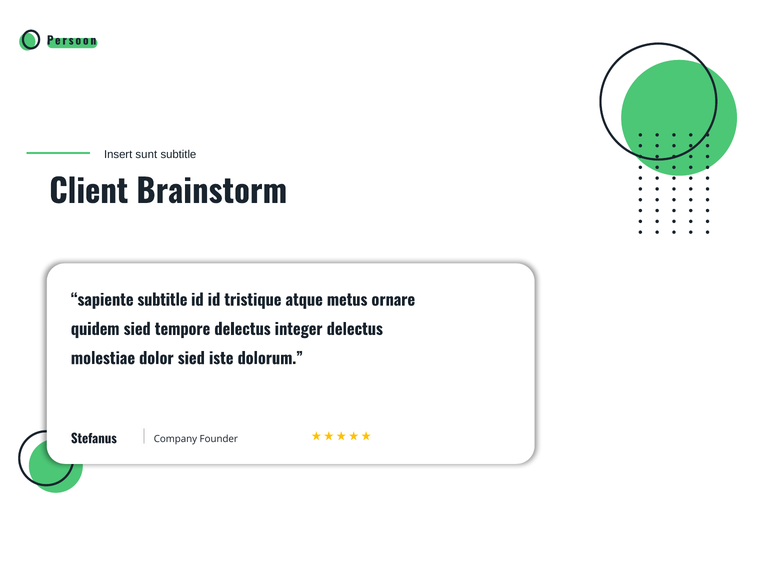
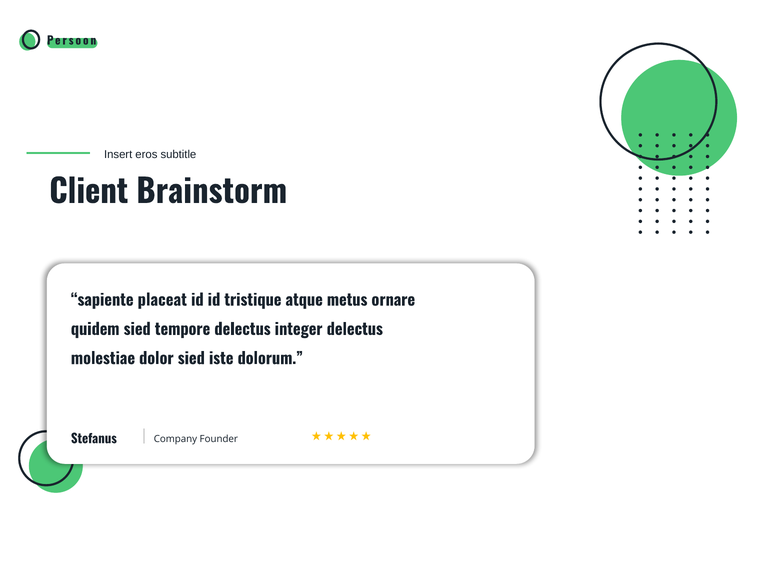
sunt: sunt -> eros (146, 154)
sapiente subtitle: subtitle -> placeat (162, 300)
